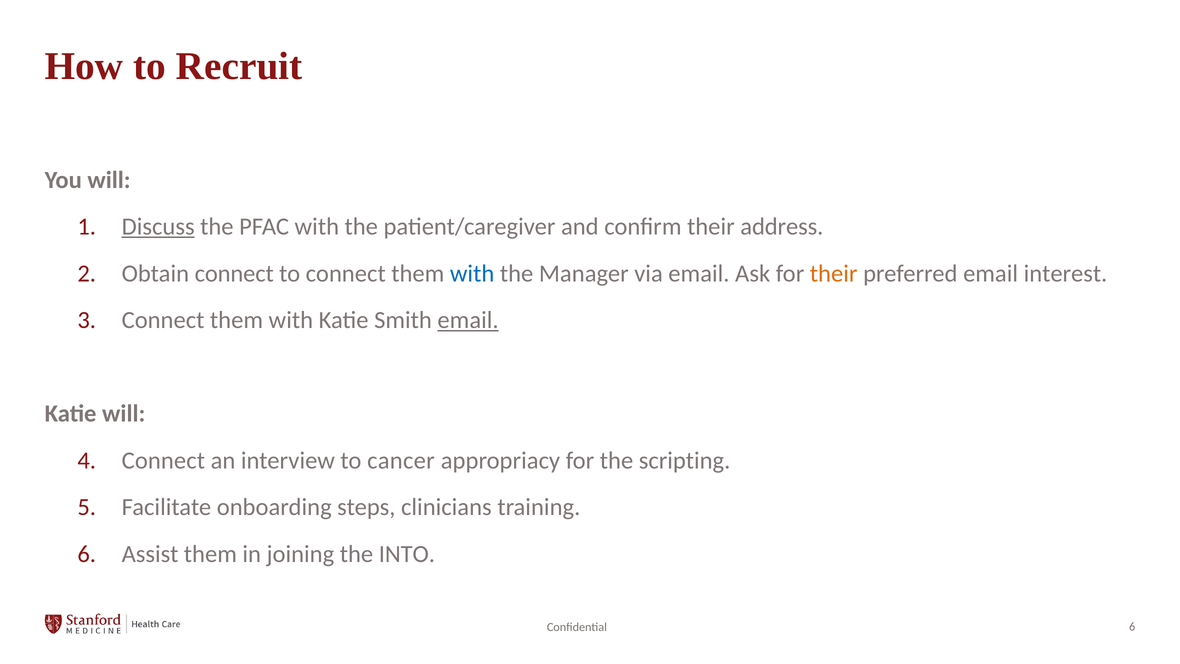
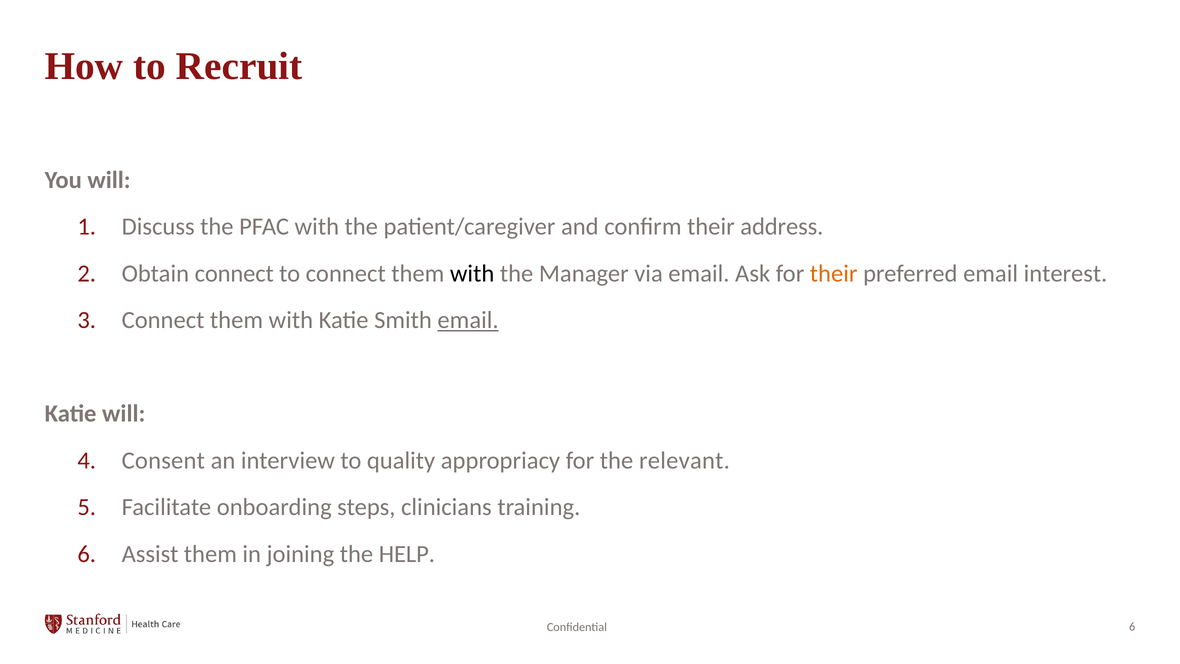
Discuss underline: present -> none (158, 227)
with colour: blue -> black (472, 273)
Connect: Connect -> Consent (163, 460)
cancer: cancer -> quality (401, 460)
scripting: scripting -> relevant (684, 460)
INTO: INTO -> HELP (407, 554)
